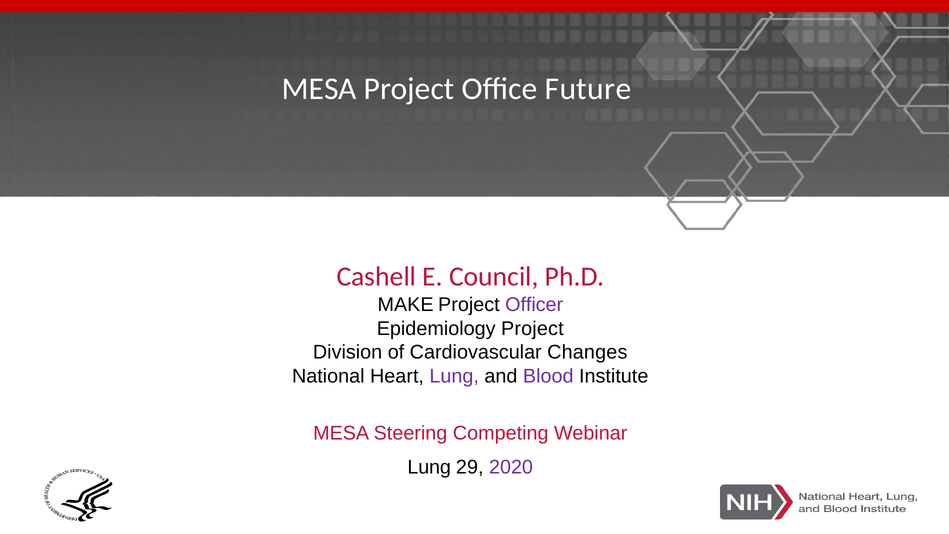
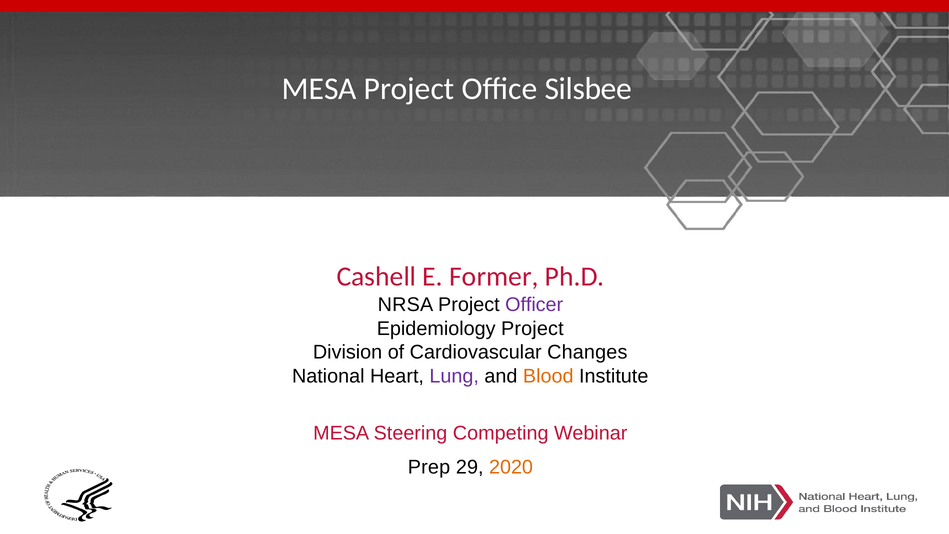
Future: Future -> Silsbee (588, 89)
Council: Council -> Former (494, 277)
MAKE: MAKE -> NRSA (405, 305)
Blood colour: purple -> orange (548, 376)
Lung: Lung -> Prep (429, 467)
2020 colour: purple -> orange (511, 467)
